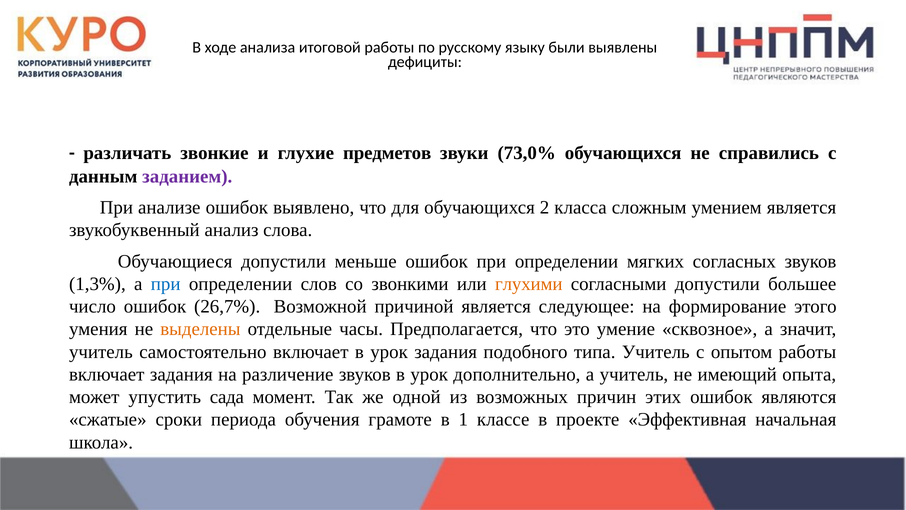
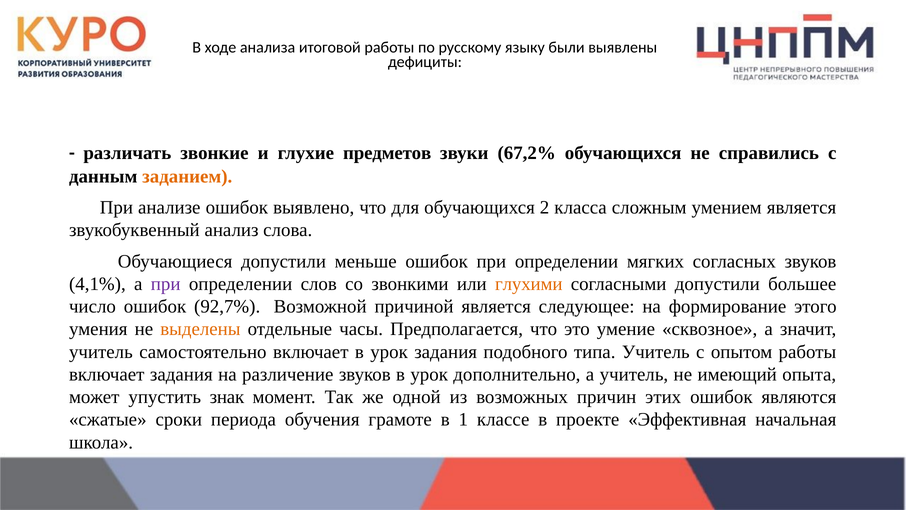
73,0%: 73,0% -> 67,2% (527, 153)
заданием colour: purple -> orange (187, 176)
1,3%: 1,3% -> 4,1% (97, 284)
при colour: blue -> purple (166, 284)
26,7%: 26,7% -> 92,7% (227, 306)
сада: сада -> знак (227, 397)
